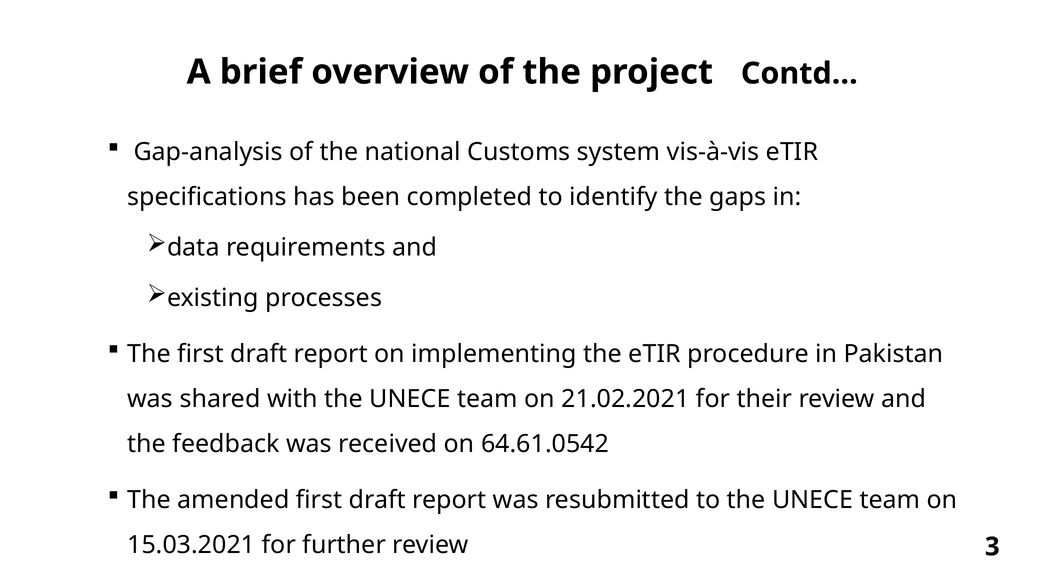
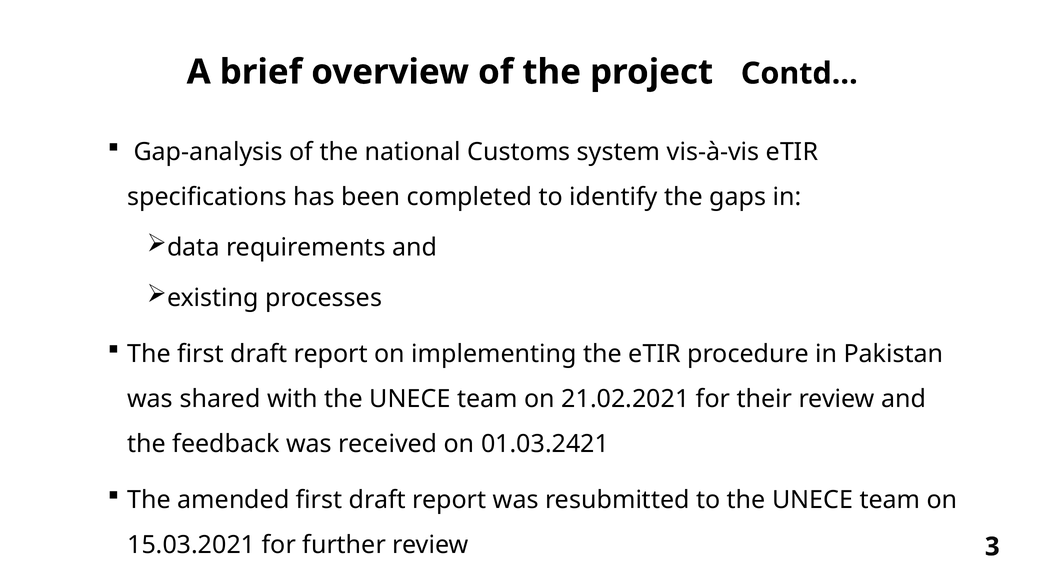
64.61.0542: 64.61.0542 -> 01.03.2421 (545, 444)
